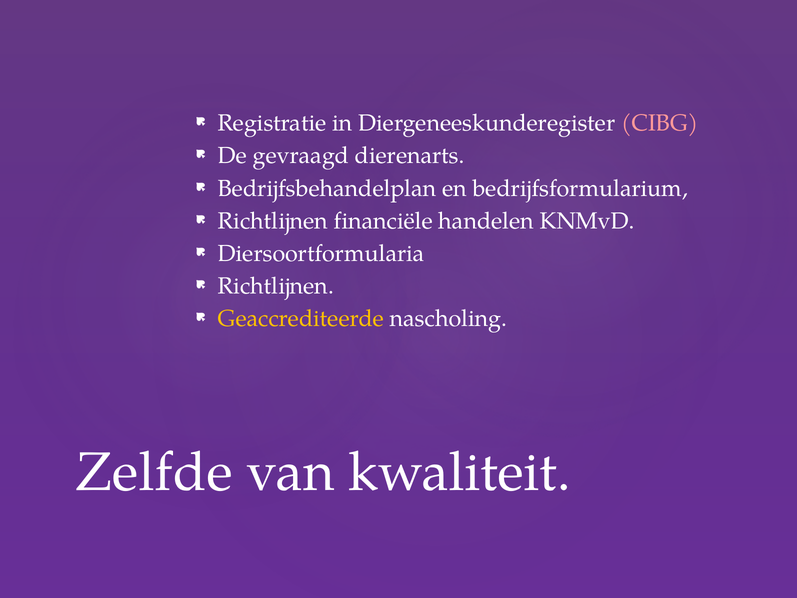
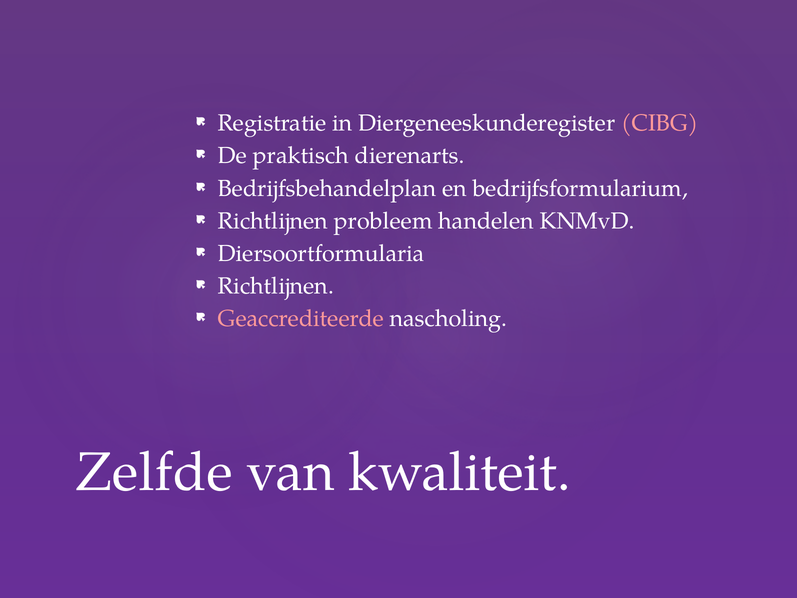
gevraagd: gevraagd -> praktisch (301, 156)
financiële: financiële -> probleem (383, 221)
Geaccrediteerde colour: yellow -> pink (301, 318)
